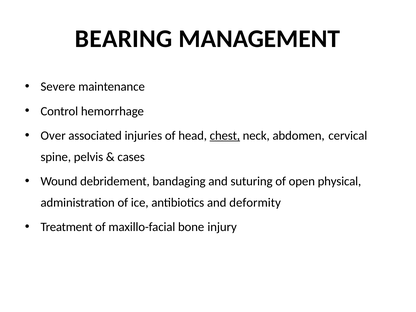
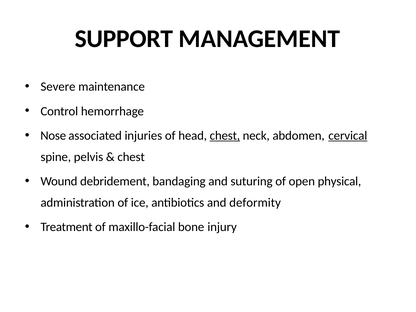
BEARING: BEARING -> SUPPORT (124, 39)
Over: Over -> Nose (53, 136)
cervical underline: none -> present (348, 136)
cases: cases -> chest (131, 157)
